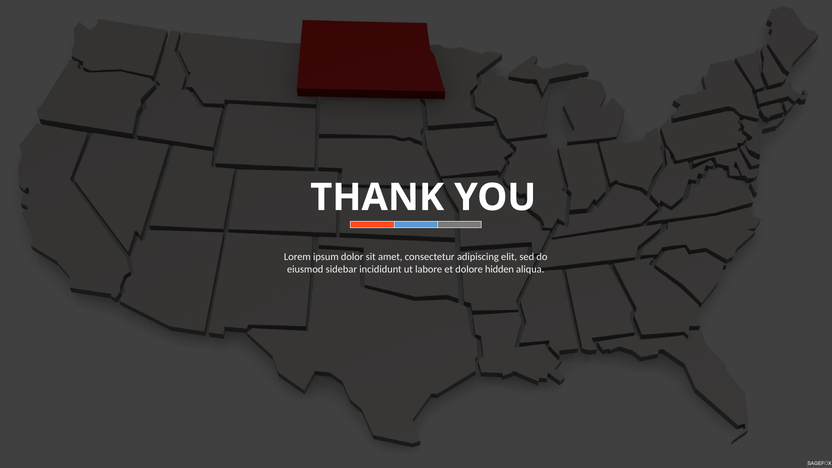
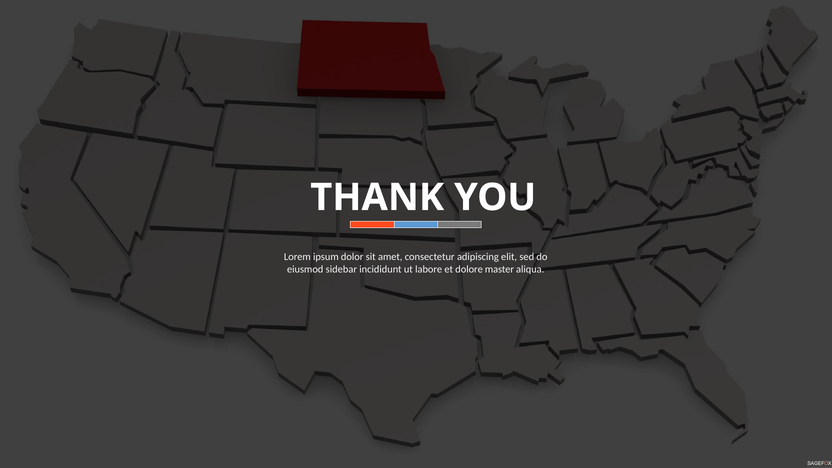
hidden: hidden -> master (500, 269)
